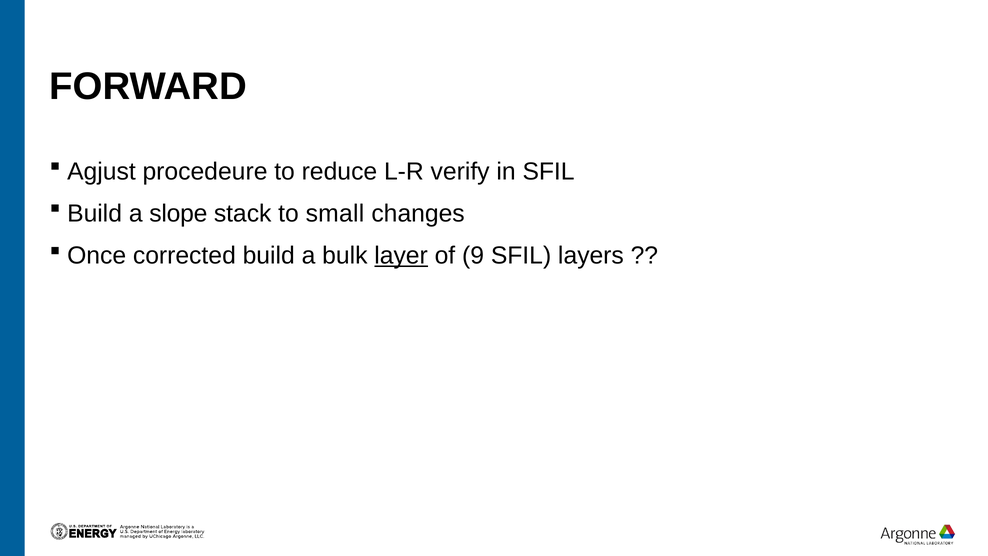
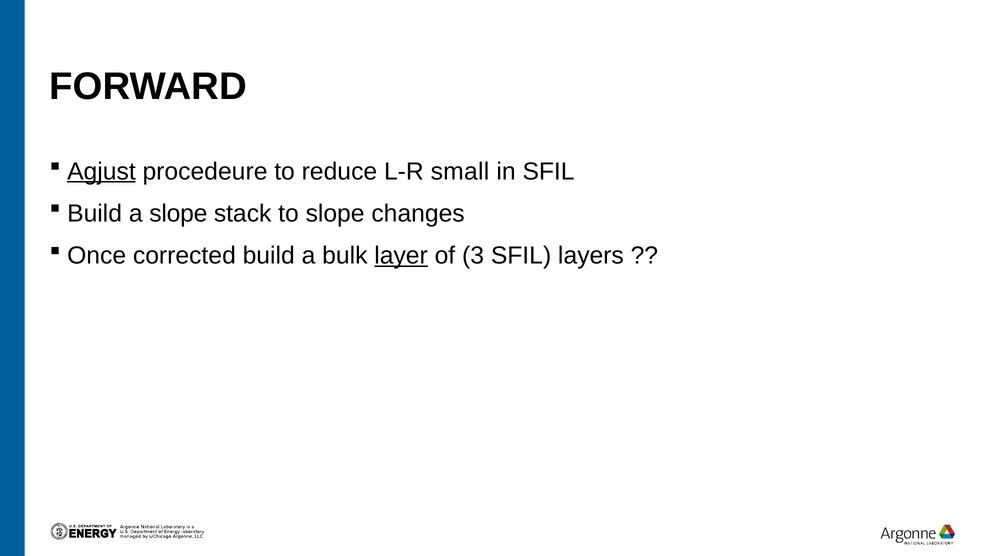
Agjust underline: none -> present (101, 171)
verify: verify -> small (460, 171)
to small: small -> slope (335, 213)
9: 9 -> 3 (473, 255)
